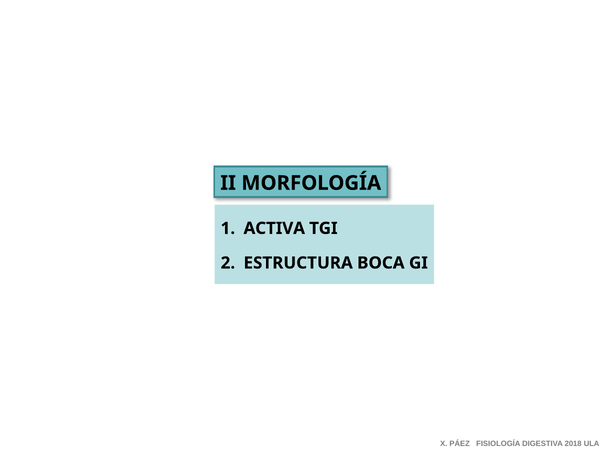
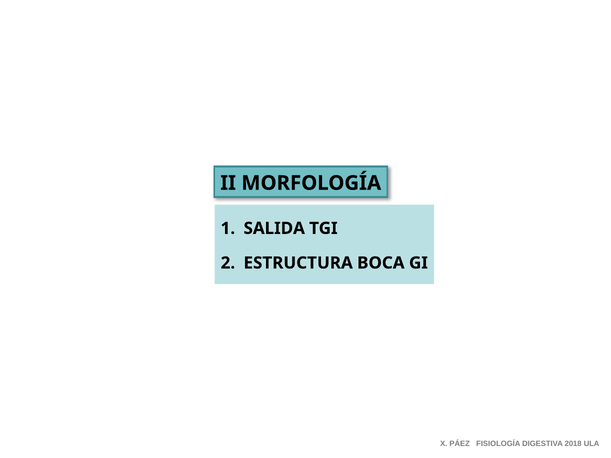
ACTIVA: ACTIVA -> SALIDA (274, 228)
